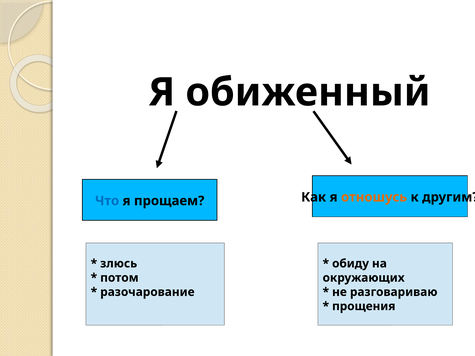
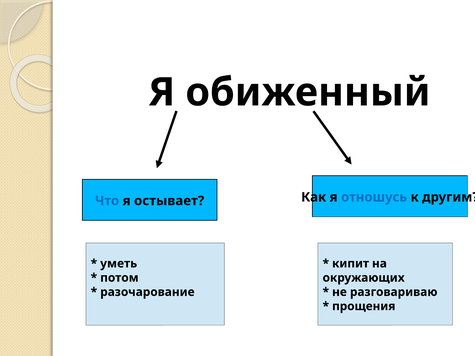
прощаем: прощаем -> остывает (169, 201)
отношусь colour: orange -> blue (374, 197)
злюсь: злюсь -> уметь (119, 264)
обиду: обиду -> кипит (351, 264)
